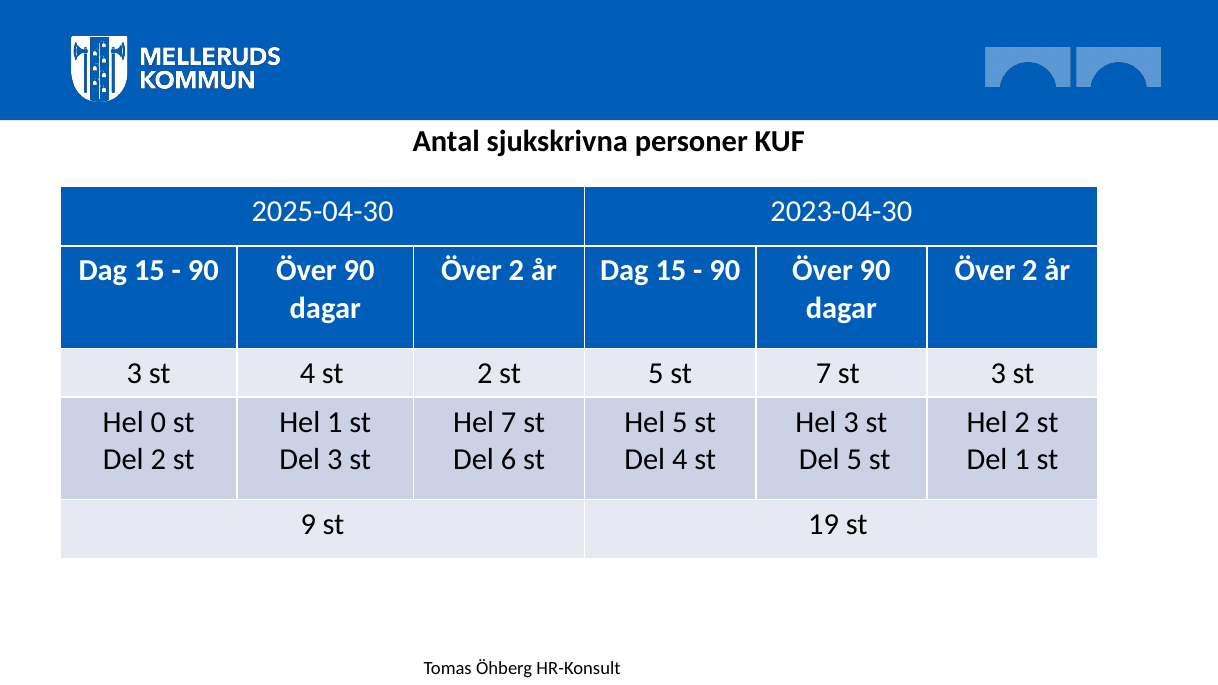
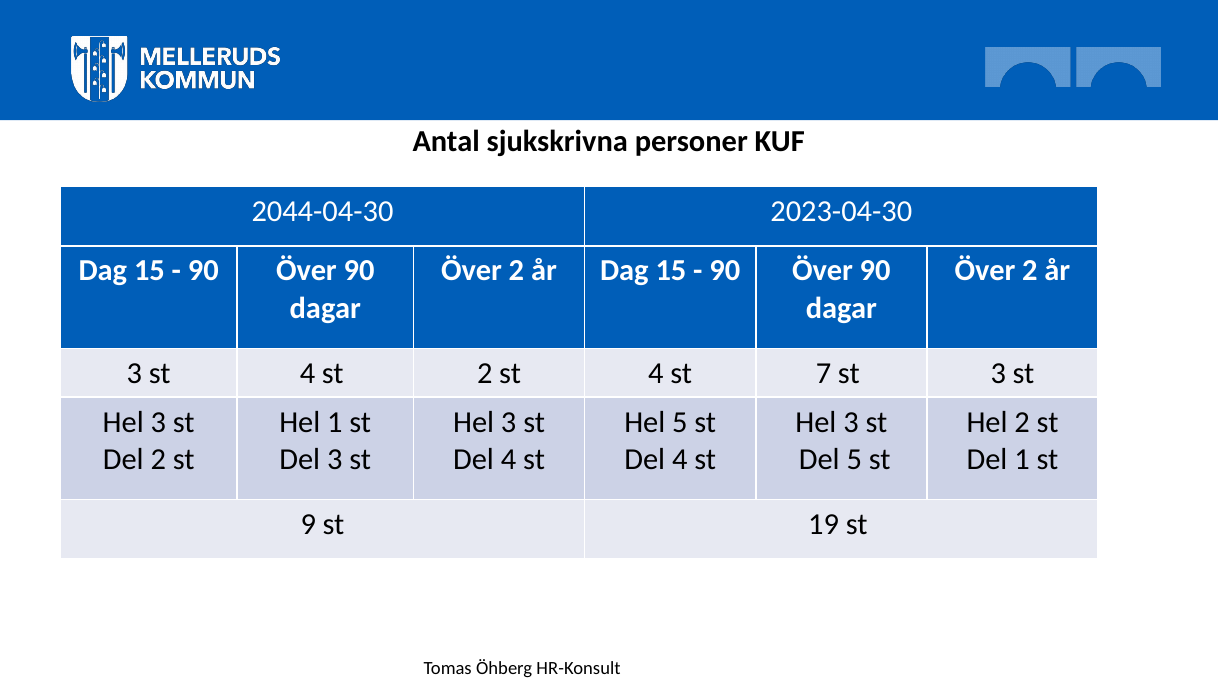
2025-04-30: 2025-04-30 -> 2044-04-30 (322, 212)
2 st 5: 5 -> 4 (656, 373)
0: 0 -> 3 (158, 422)
7: 7 -> 3 (509, 422)
6: 6 -> 4 (509, 459)
